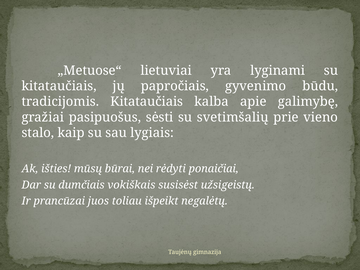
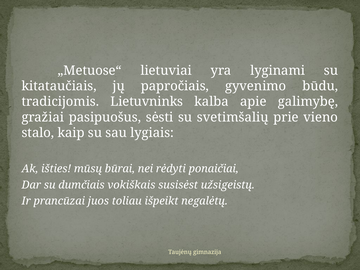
tradicijomis Kitataučiais: Kitataučiais -> Lietuvninks (147, 102)
